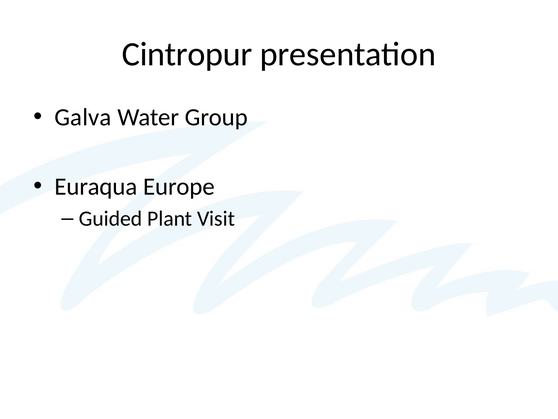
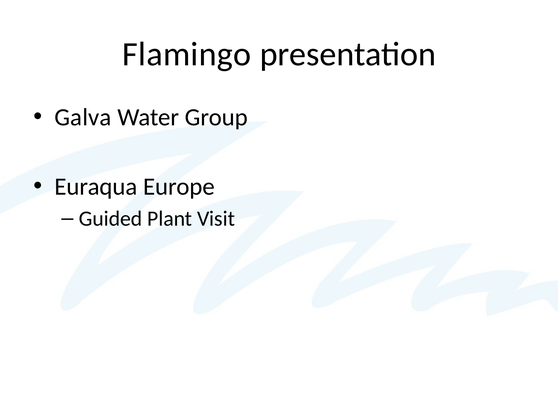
Cintropur: Cintropur -> Flamingo (187, 54)
